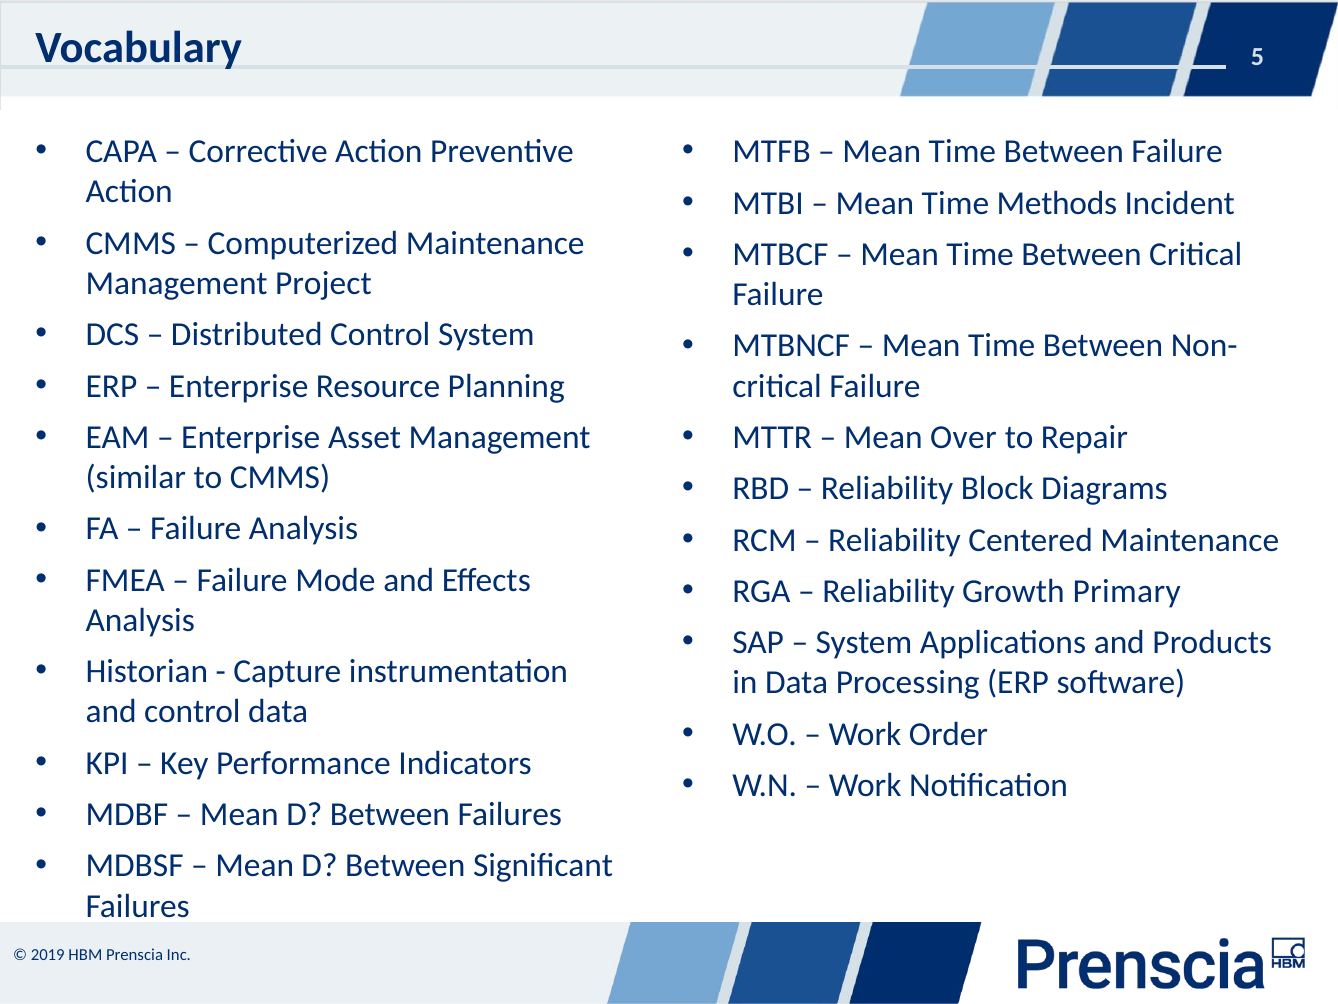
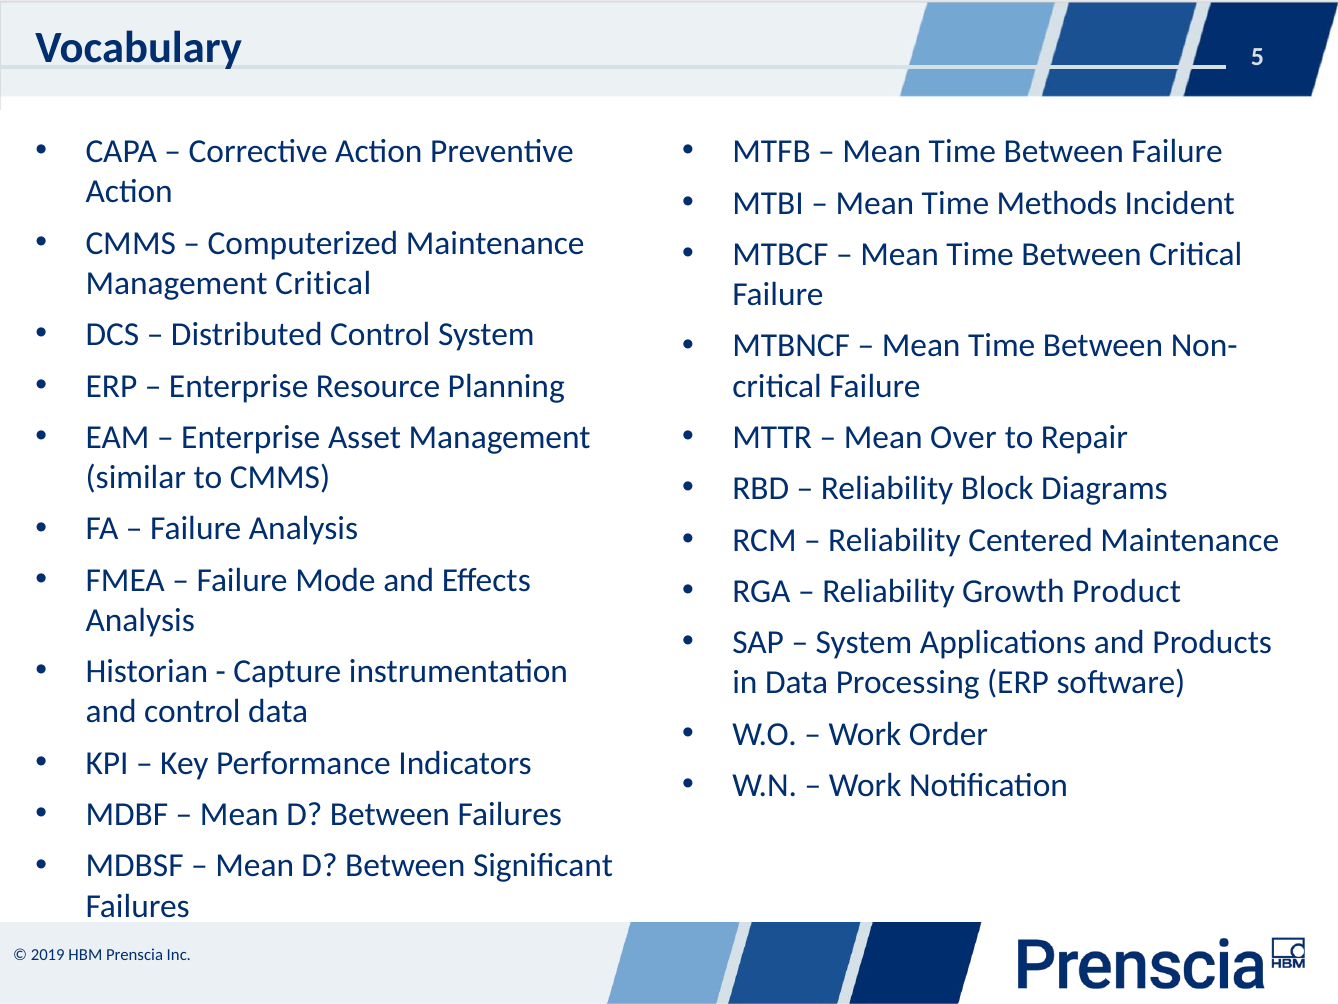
Management Project: Project -> Critical (323, 283)
Primary: Primary -> Product (1127, 591)
